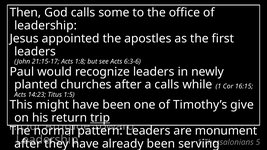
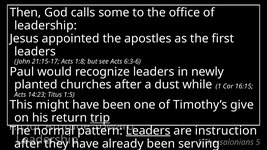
calls: calls -> dust (167, 85)
Leaders underline: none -> present (148, 131)
are monument: monument -> instruction (226, 131)
